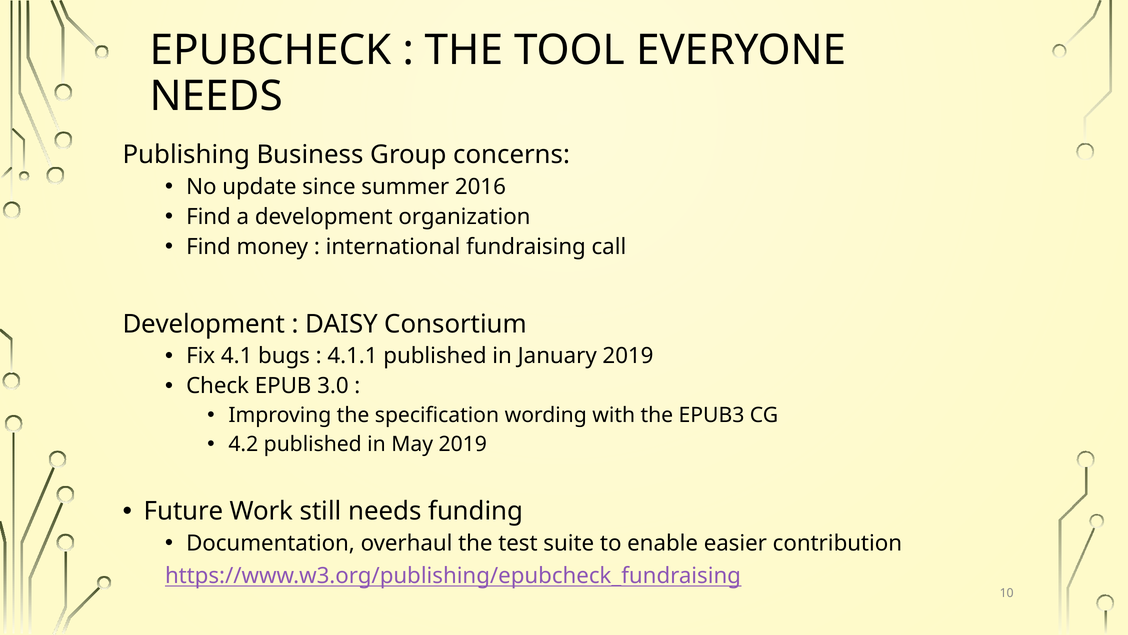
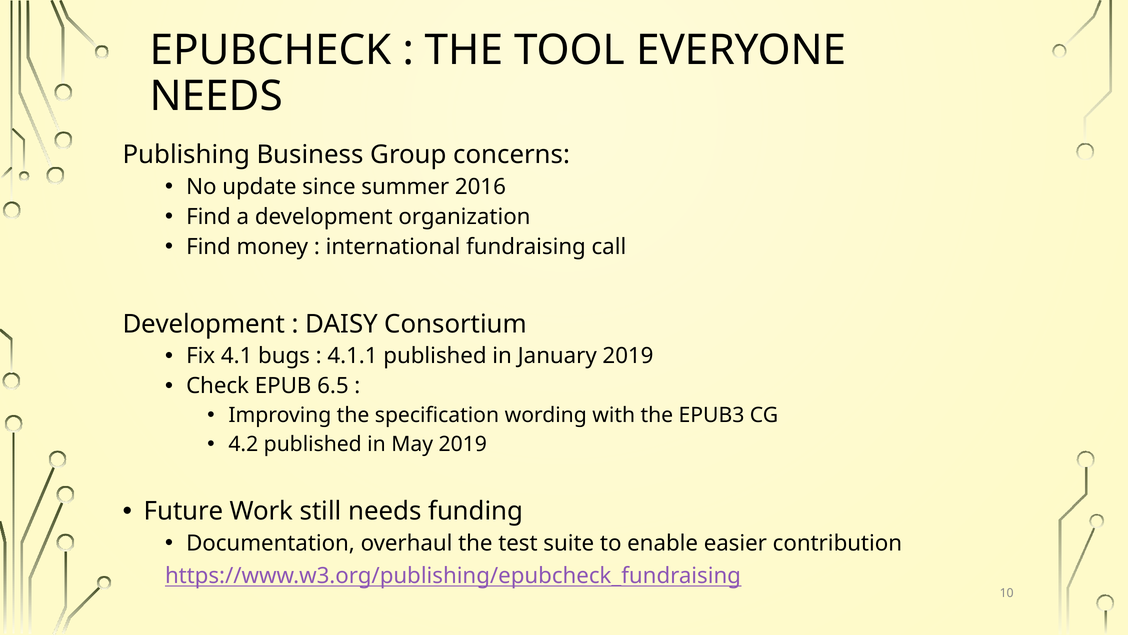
3.0: 3.0 -> 6.5 (333, 386)
